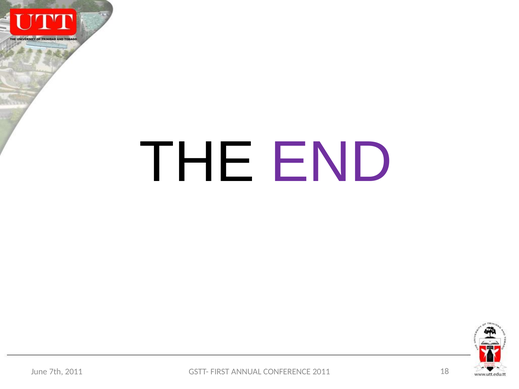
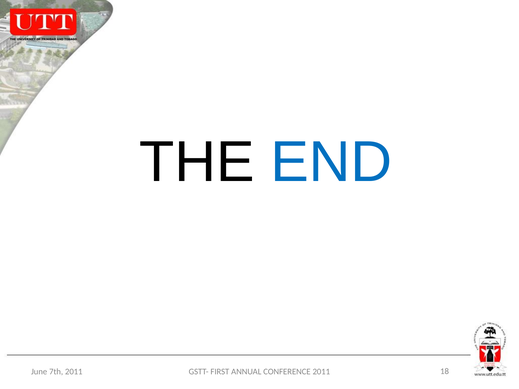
END colour: purple -> blue (331, 162)
